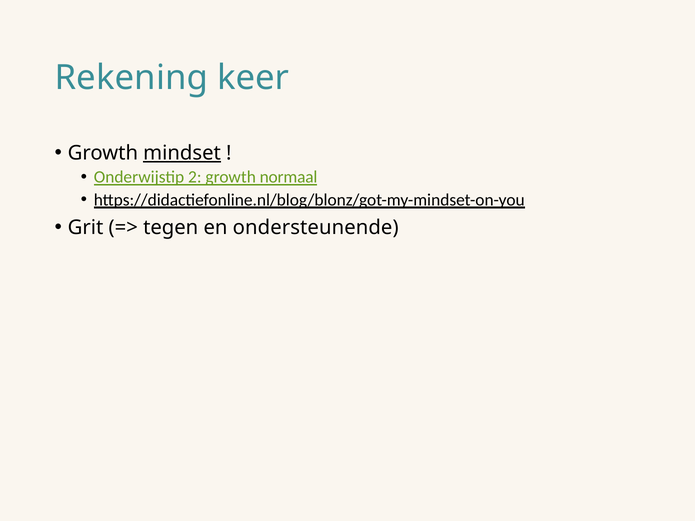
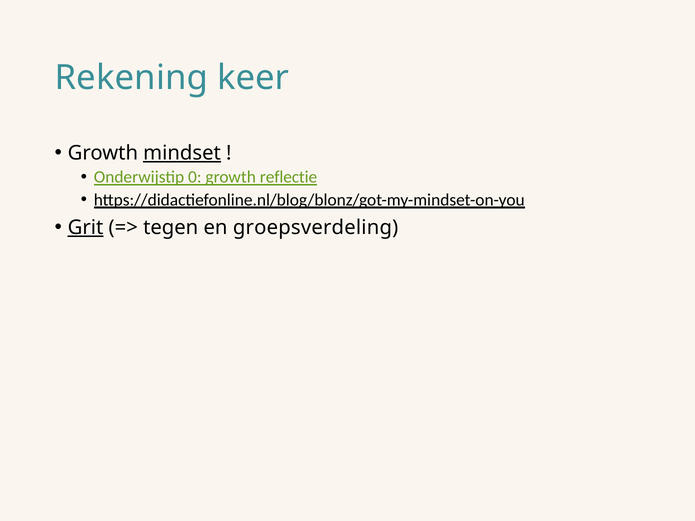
2: 2 -> 0 (195, 177)
normaal: normaal -> reflectie (288, 177)
Grit underline: none -> present (86, 228)
ondersteunende: ondersteunende -> groepsverdeling (316, 228)
